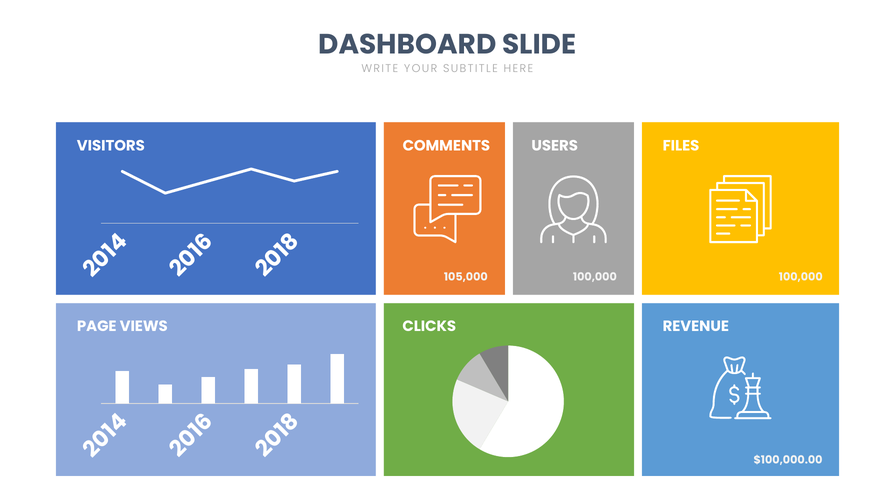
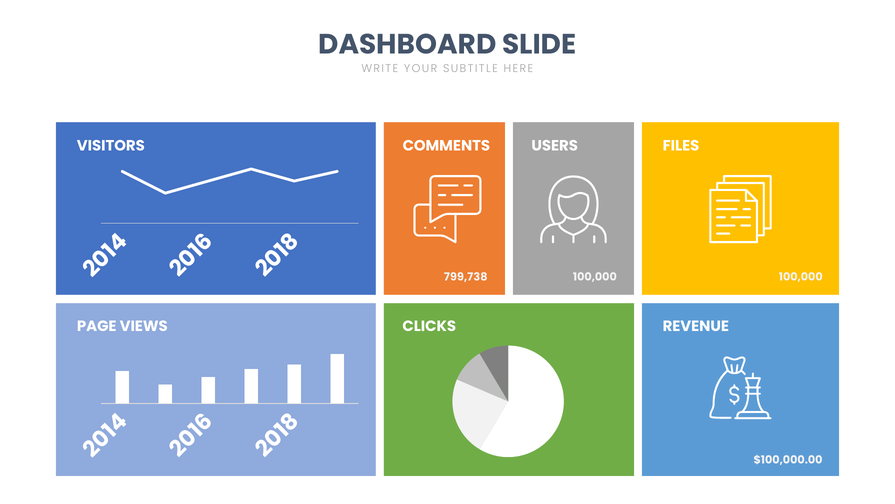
105,000: 105,000 -> 799,738 (466, 277)
